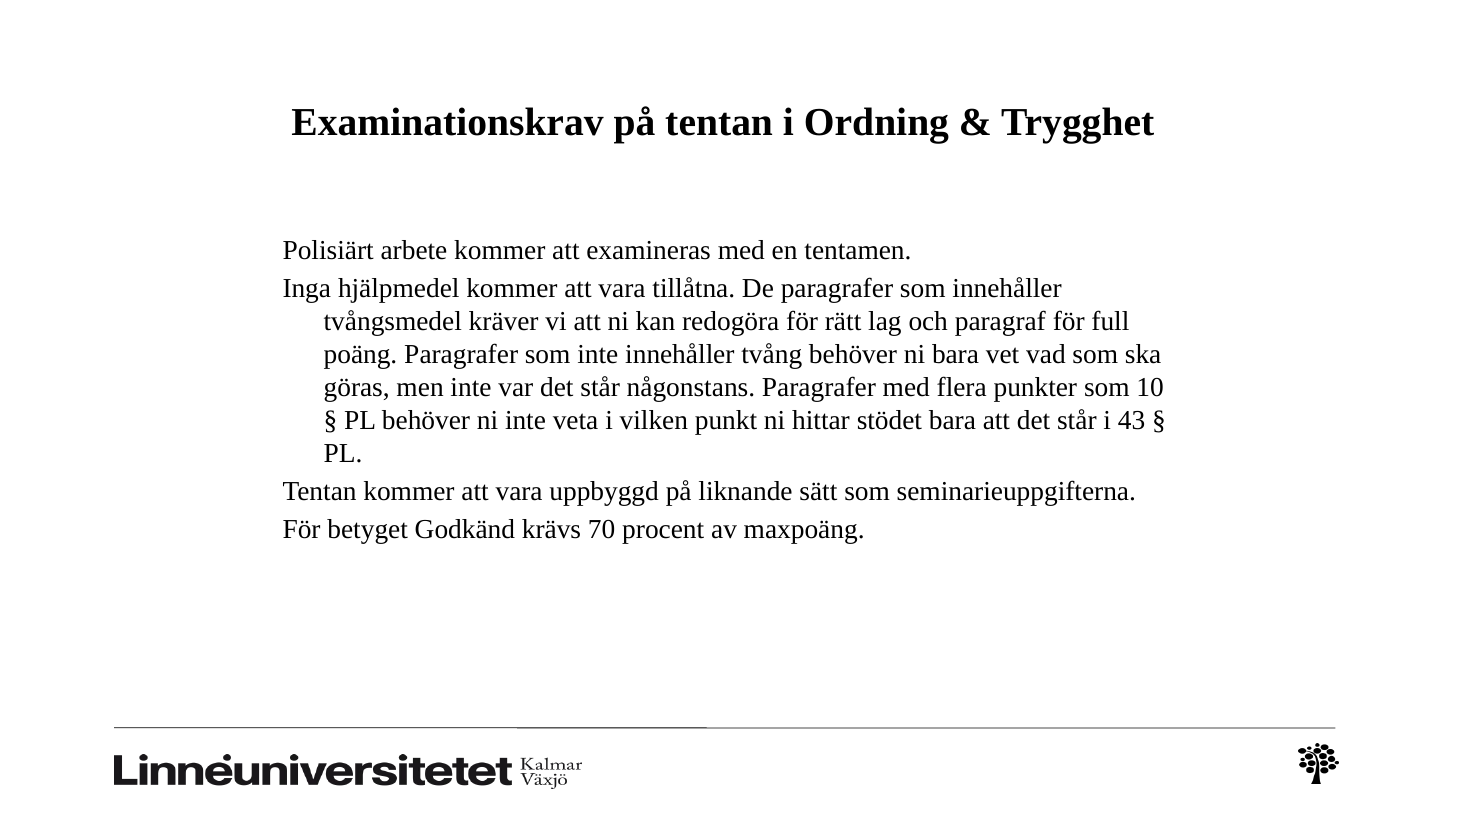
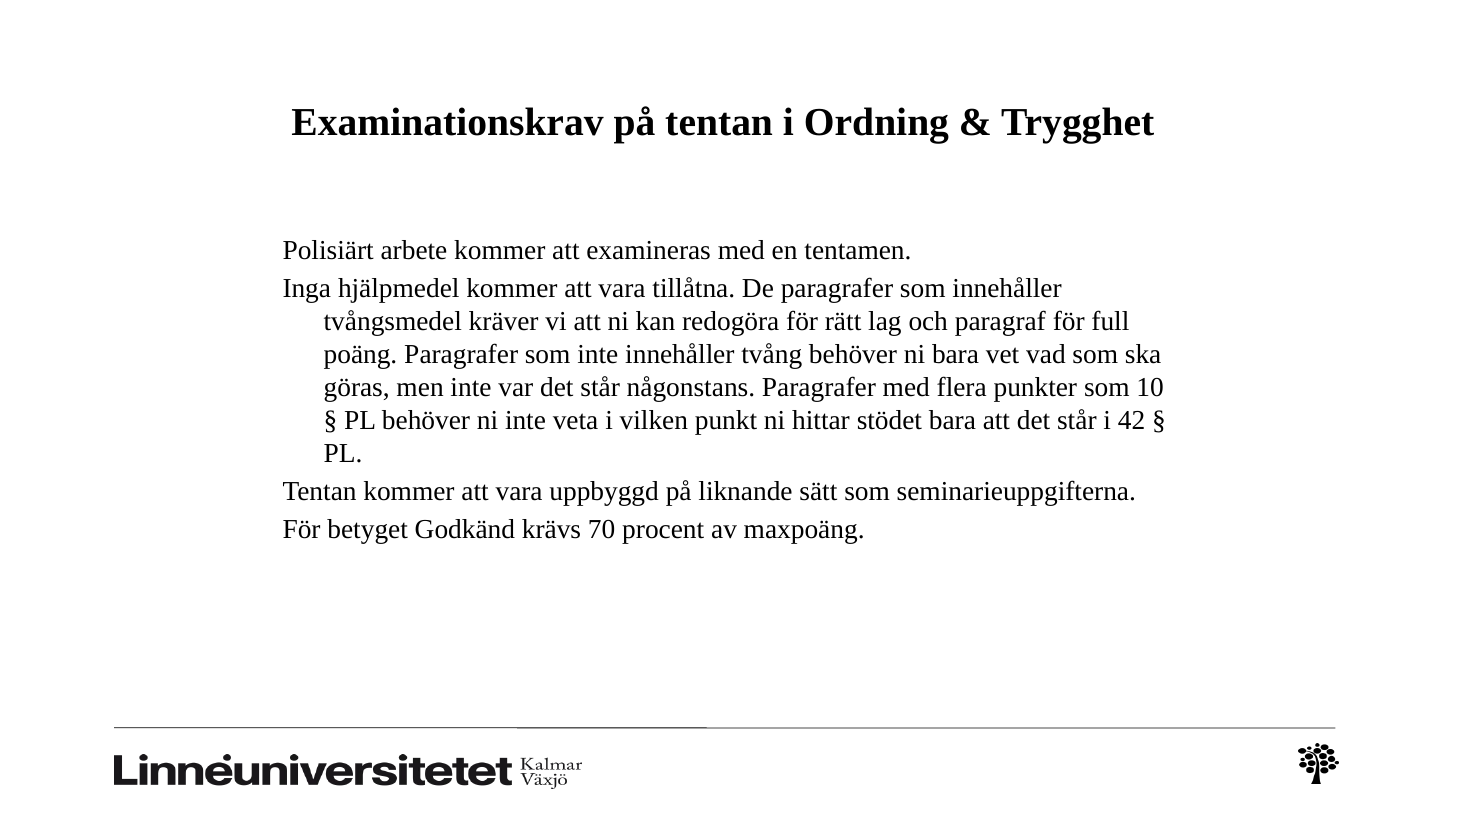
43: 43 -> 42 (1132, 420)
